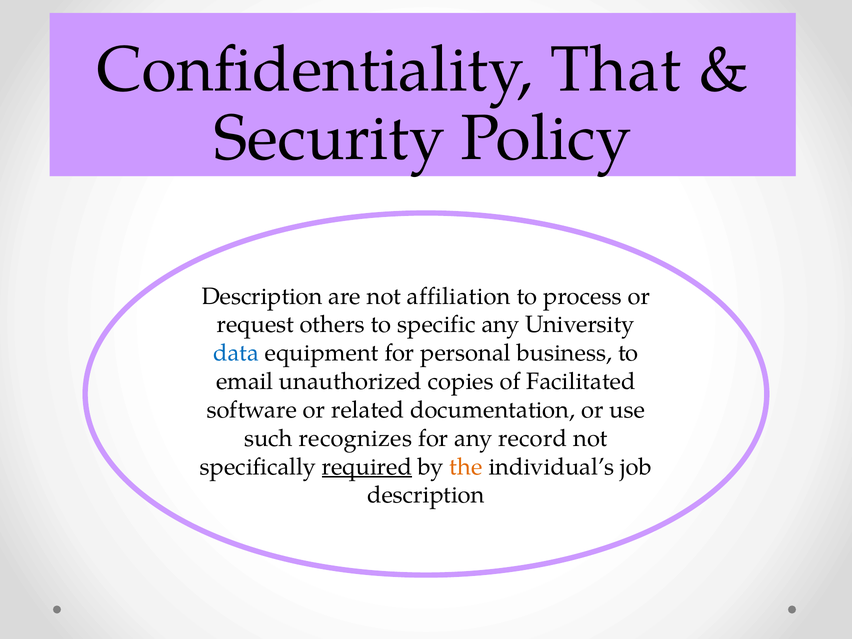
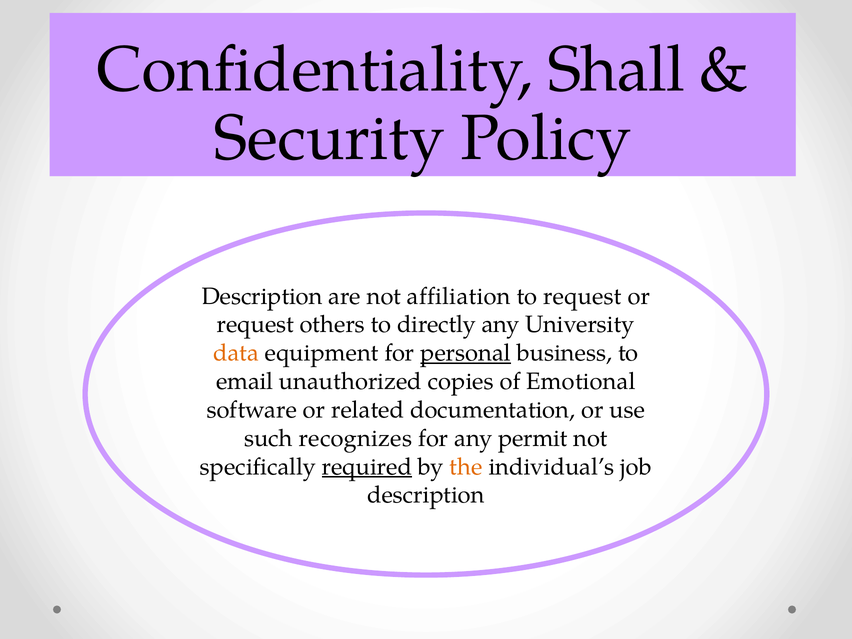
That: That -> Shall (616, 69)
to process: process -> request (582, 296)
specific: specific -> directly (437, 325)
data colour: blue -> orange (236, 353)
personal underline: none -> present (466, 353)
Facilitated: Facilitated -> Emotional (581, 381)
record: record -> permit (533, 438)
